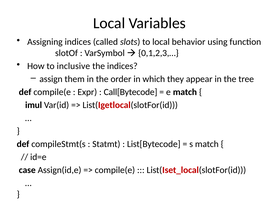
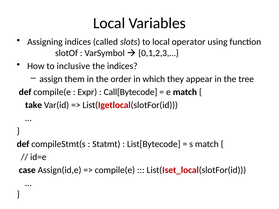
behavior: behavior -> operator (189, 42)
imul: imul -> take (34, 105)
